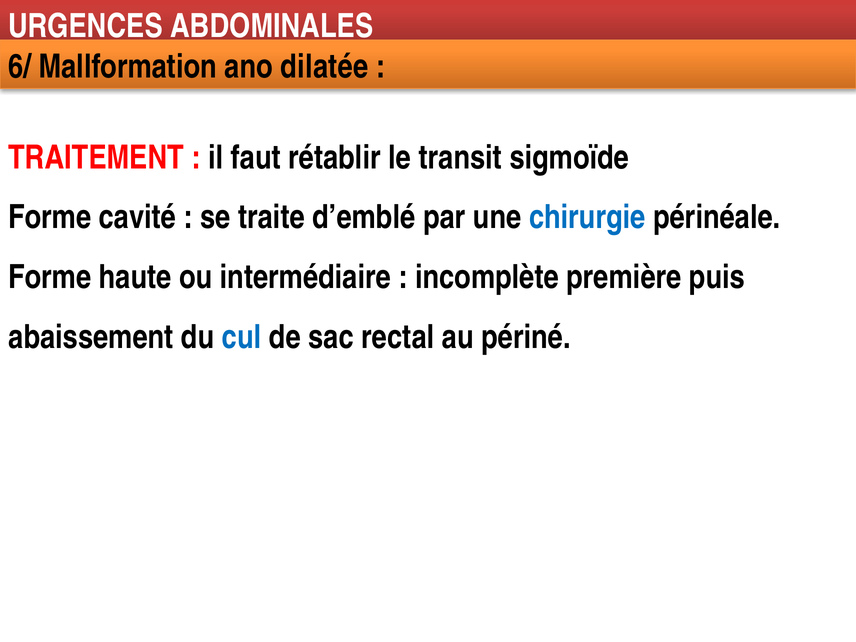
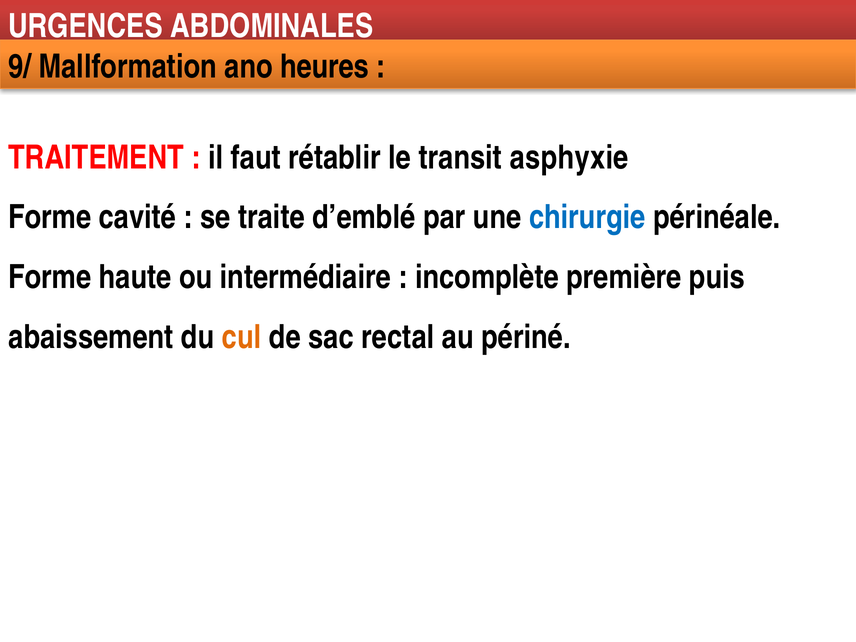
6/: 6/ -> 9/ (20, 67)
dilatée: dilatée -> heures (325, 67)
sigmoïde: sigmoïde -> asphyxie (569, 158)
cul colour: blue -> orange (242, 337)
